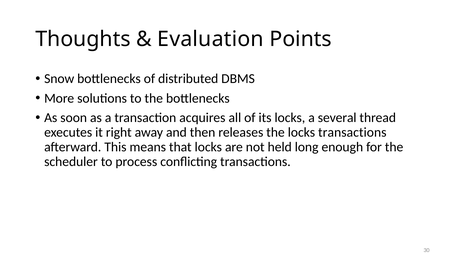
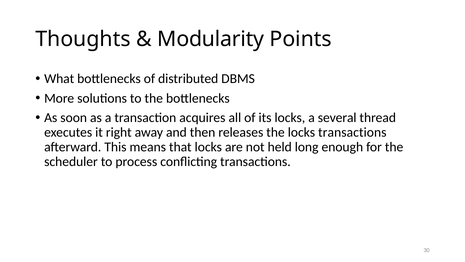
Evaluation: Evaluation -> Modularity (211, 39)
Snow: Snow -> What (59, 79)
